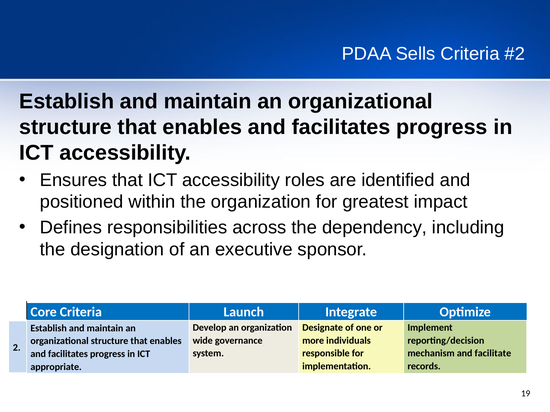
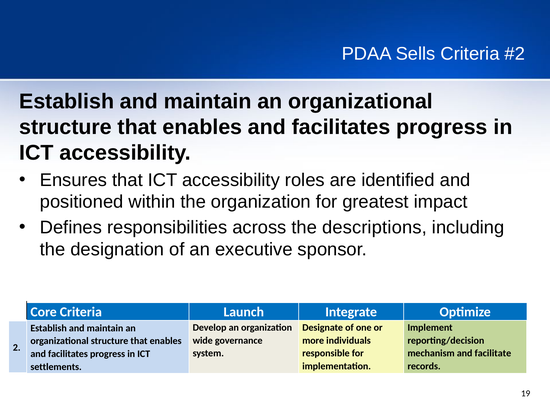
dependency: dependency -> descriptions (374, 228)
appropriate: appropriate -> settlements (56, 367)
